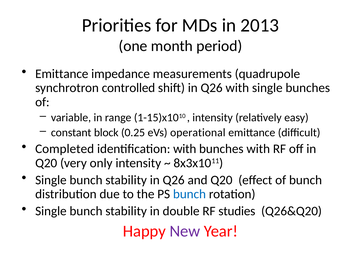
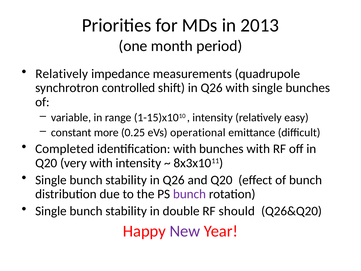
Emittance: Emittance -> Relatively (62, 74)
block: block -> more (106, 132)
very only: only -> with (101, 163)
bunch colour: blue -> purple (189, 194)
studies: studies -> should (237, 211)
